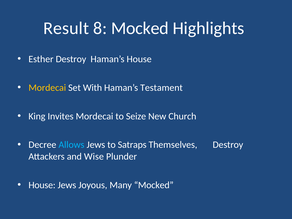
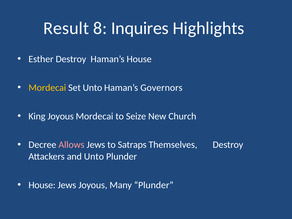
8 Mocked: Mocked -> Inquires (140, 28)
Set With: With -> Unto (92, 88)
Testament: Testament -> Governors (161, 88)
King Invites: Invites -> Joyous (61, 116)
Allows colour: light blue -> pink (71, 145)
and Wise: Wise -> Unto (94, 156)
Many Mocked: Mocked -> Plunder (154, 185)
